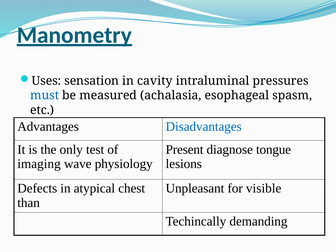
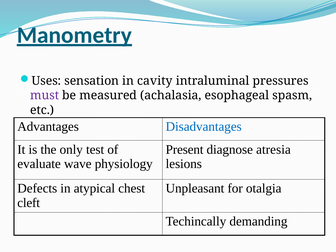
must colour: blue -> purple (45, 95)
tongue: tongue -> atresia (273, 149)
imaging: imaging -> evaluate (39, 164)
visible: visible -> otalgia (264, 188)
than: than -> cleft (29, 203)
